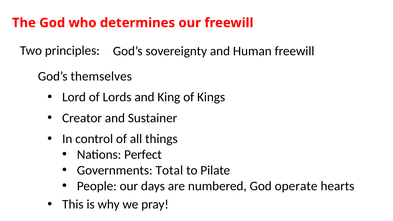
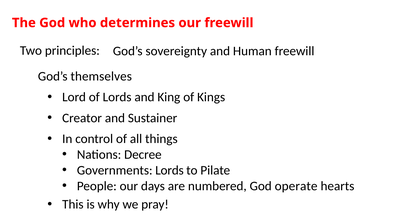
Perfect: Perfect -> Decree (143, 155)
Governments Total: Total -> Lords (169, 170)
